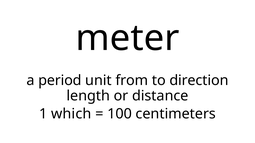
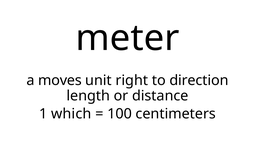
period: period -> moves (60, 81)
from: from -> right (132, 81)
